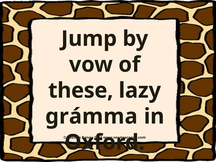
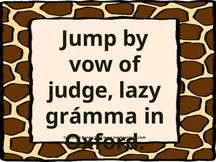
these: these -> judge (81, 91)
